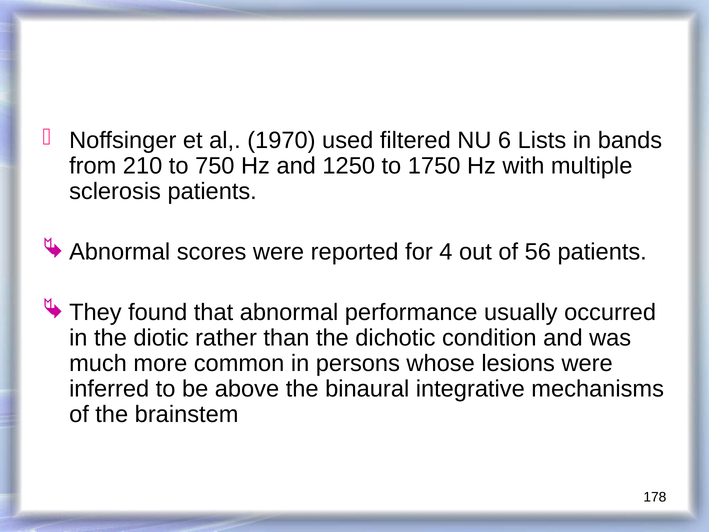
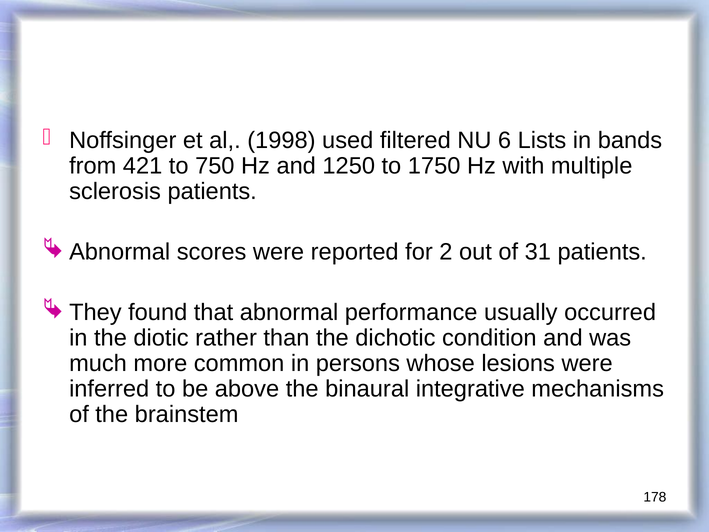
1970: 1970 -> 1998 (281, 140)
210: 210 -> 421 (143, 166)
4: 4 -> 2 (446, 252)
56: 56 -> 31 (538, 252)
